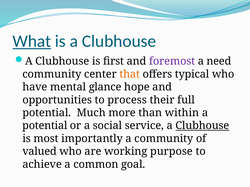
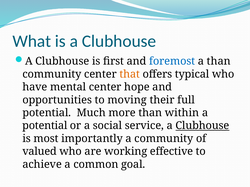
What underline: present -> none (32, 41)
foremost colour: purple -> blue (172, 61)
a need: need -> than (219, 61)
mental glance: glance -> center (105, 87)
process: process -> moving (127, 100)
purpose: purpose -> effective (172, 152)
